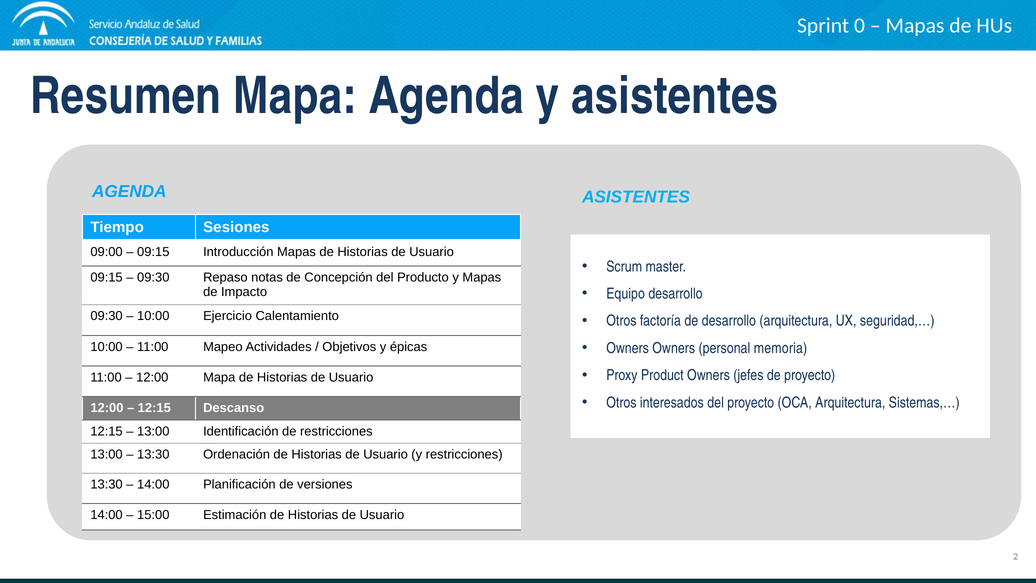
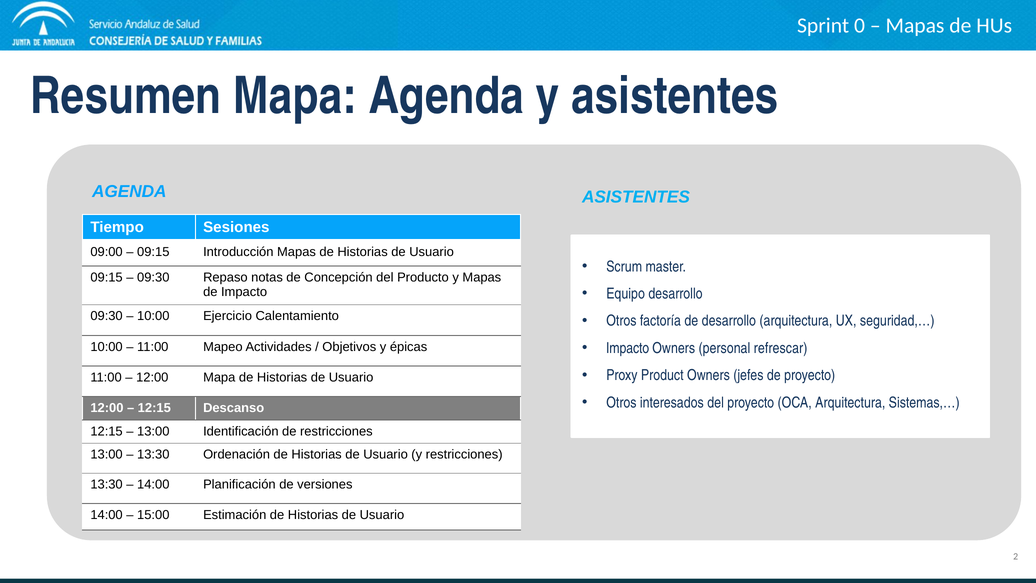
Owners: Owners -> Impacto (628, 348)
memoria: memoria -> refrescar (781, 348)
